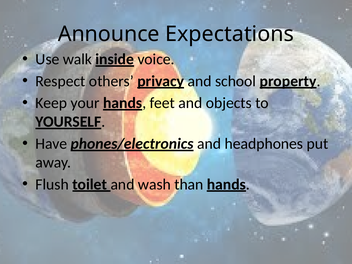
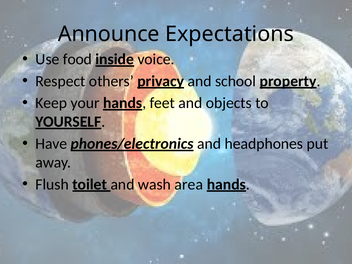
walk: walk -> food (77, 59)
than: than -> area (189, 184)
